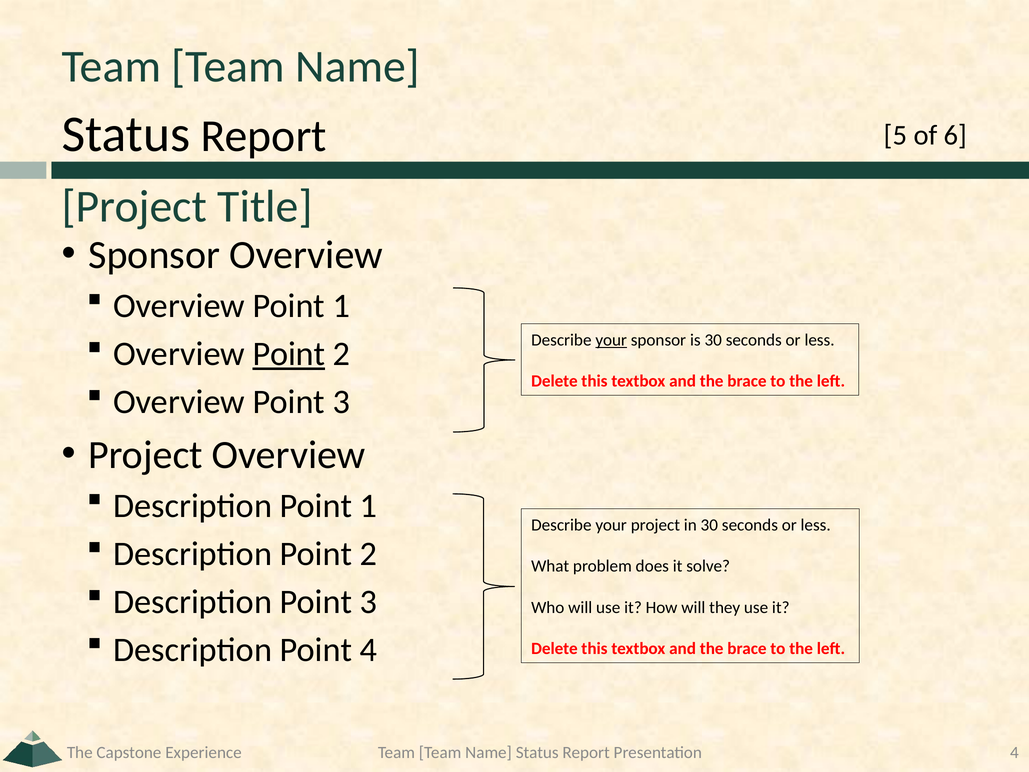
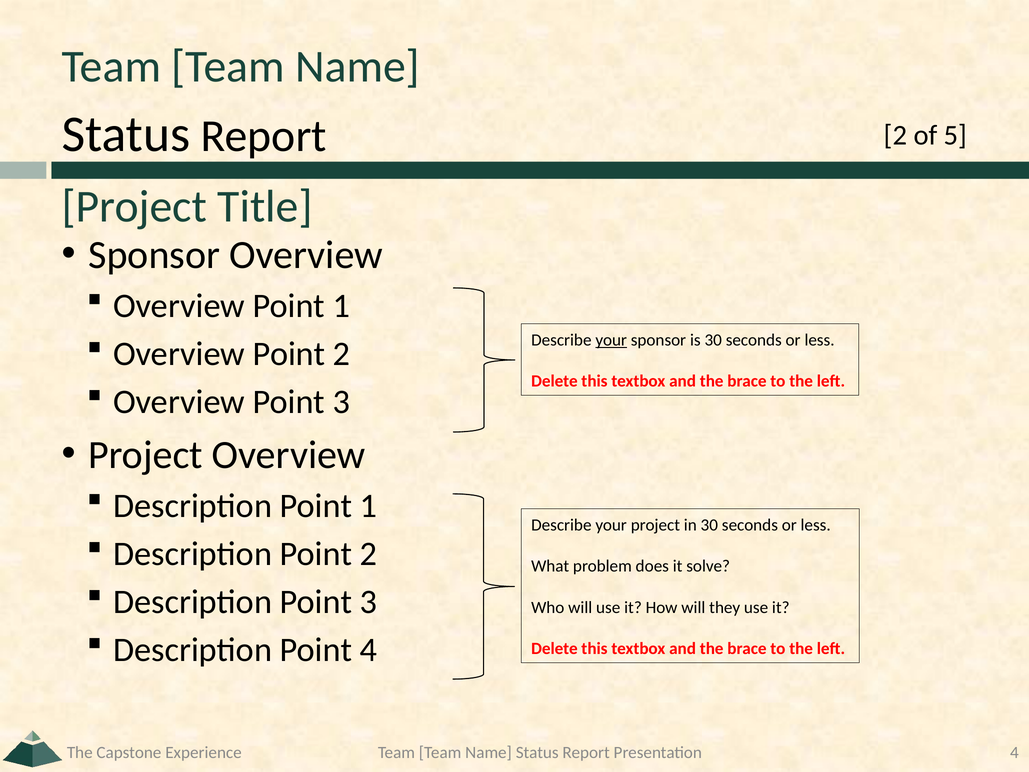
5: 5 -> 2 (896, 135)
6: 6 -> 5 (956, 135)
Point underline: present -> none (289, 354)
